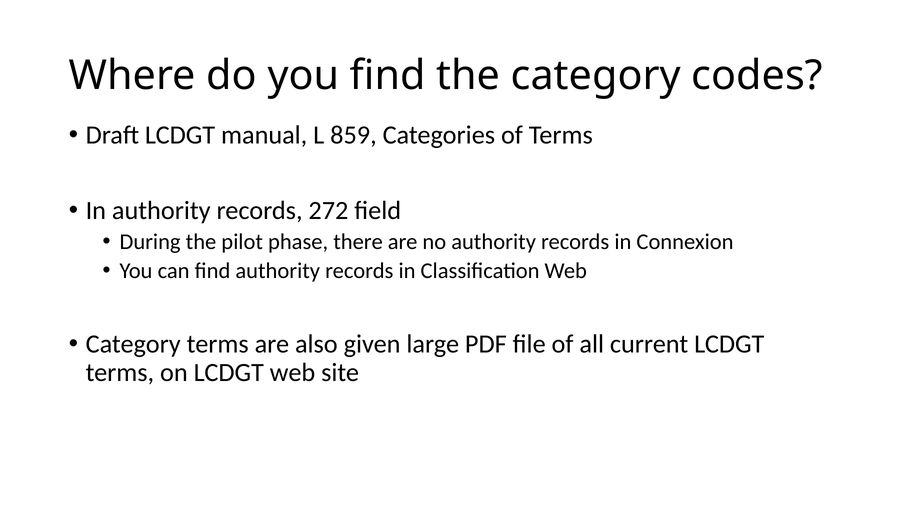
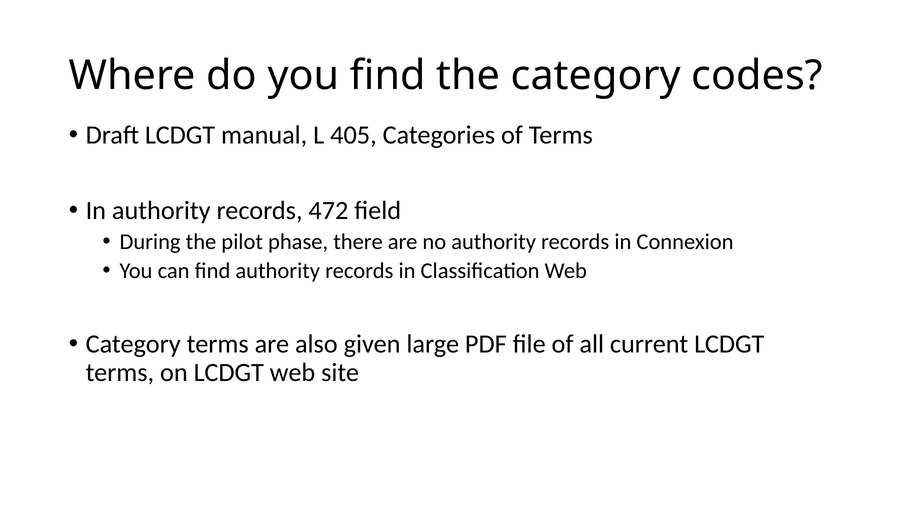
859: 859 -> 405 (353, 135)
272: 272 -> 472 (328, 211)
